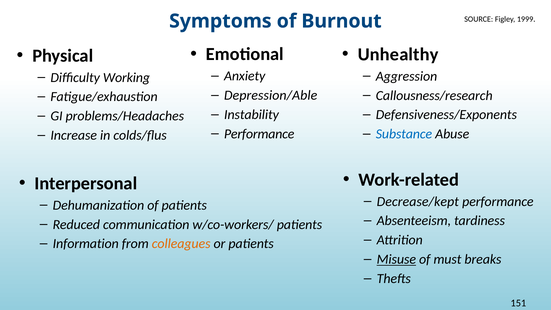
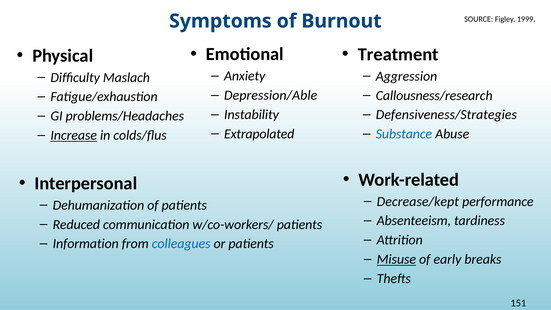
Unhealthy: Unhealthy -> Treatment (398, 54)
Working: Working -> Maslach (126, 77)
Defensiveness/Exponents: Defensiveness/Exponents -> Defensiveness/Strategies (446, 115)
Performance: Performance -> Extrapolated (259, 134)
Increase underline: none -> present (74, 135)
colleagues colour: orange -> blue (181, 244)
must: must -> early (447, 259)
